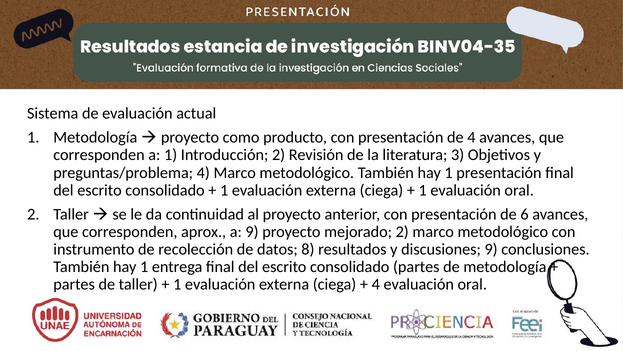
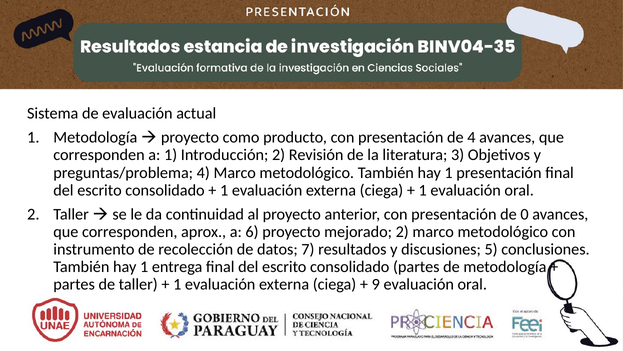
6: 6 -> 0 (525, 214)
a 9: 9 -> 6 (252, 231)
8: 8 -> 7 (308, 249)
discusiones 9: 9 -> 5 (491, 249)
4: 4 -> 9 (376, 284)
